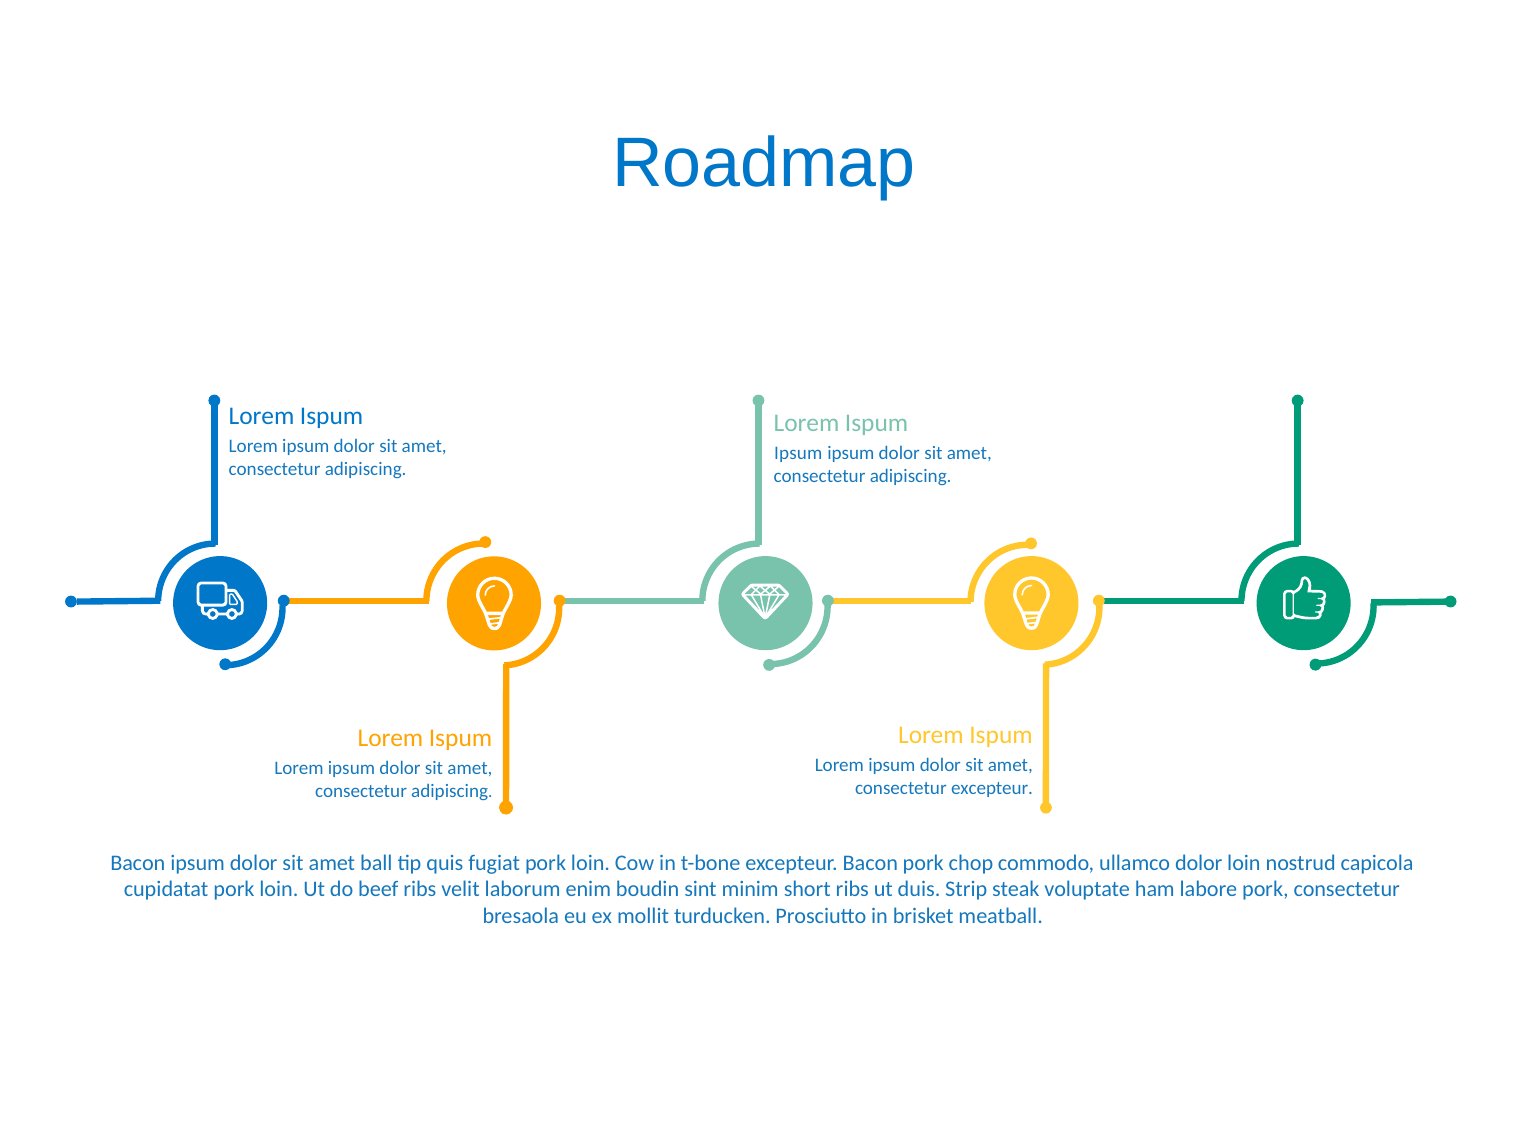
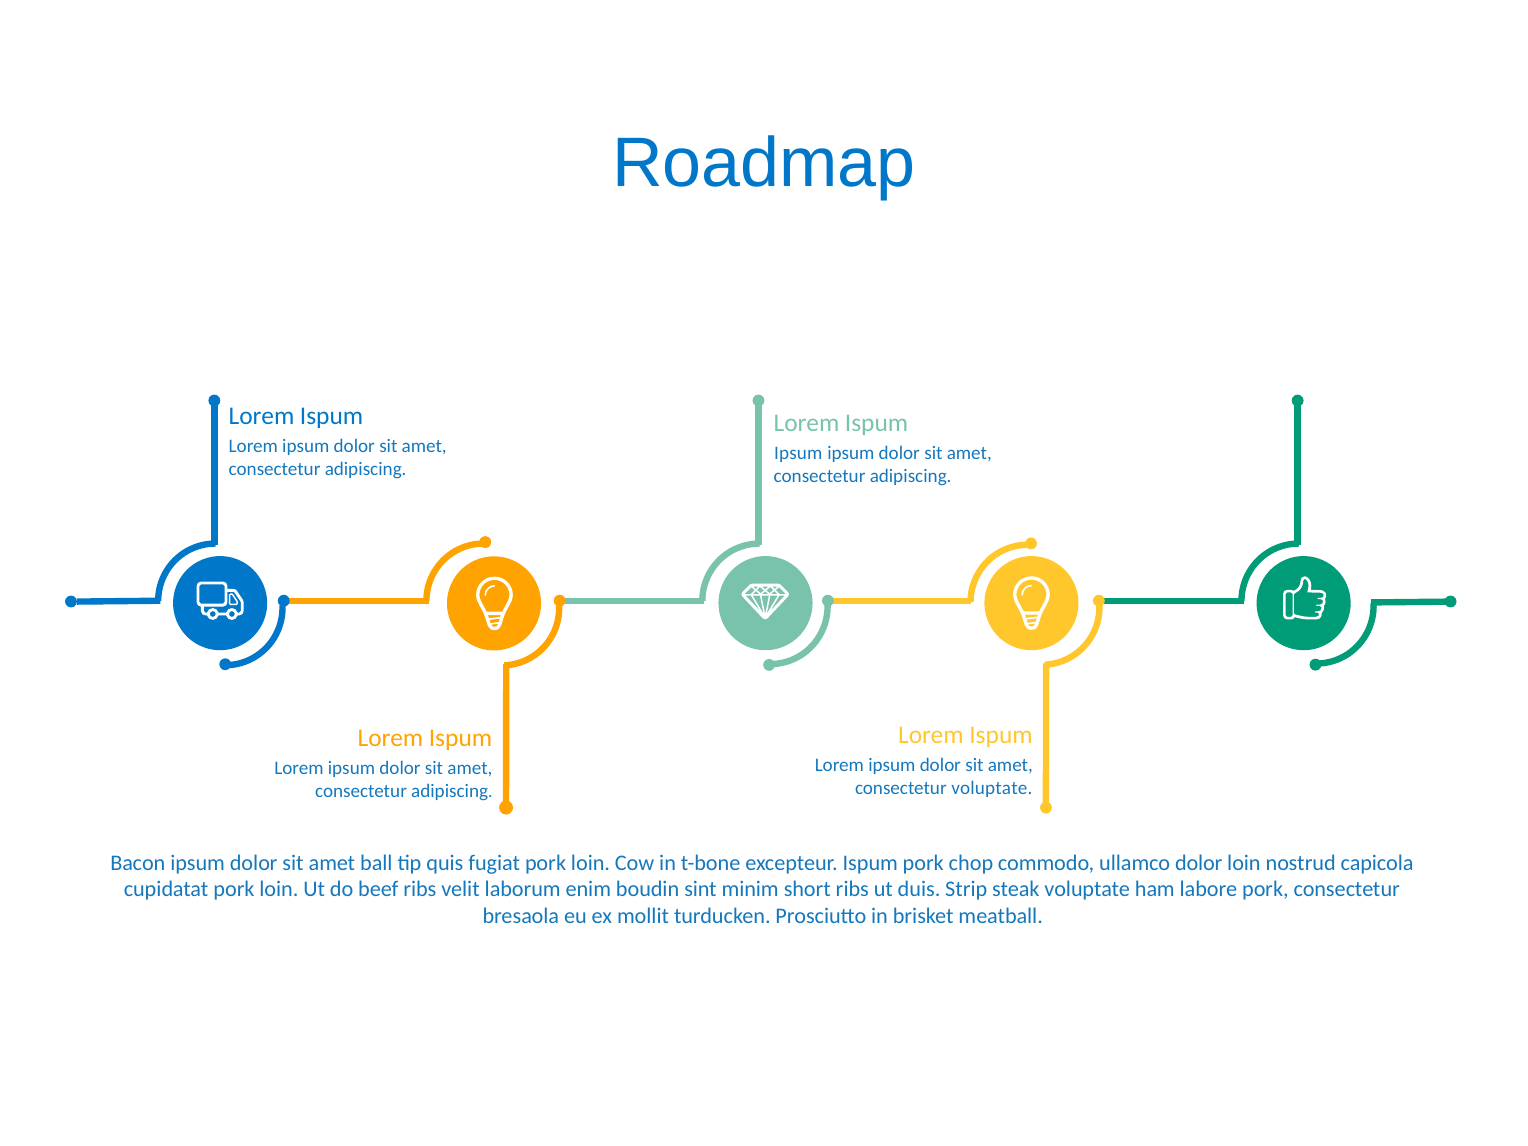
consectetur excepteur: excepteur -> voluptate (992, 788)
t-bone excepteur Bacon: Bacon -> Ispum (870, 863)
